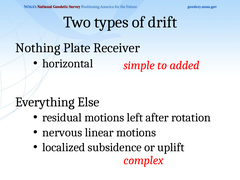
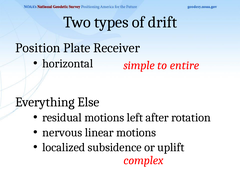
Nothing: Nothing -> Position (38, 48)
added: added -> entire (185, 65)
